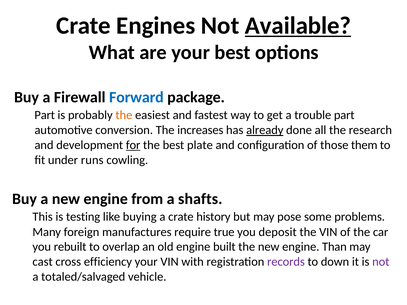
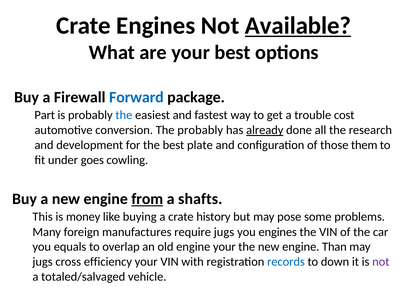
the colour: orange -> blue (124, 115)
trouble part: part -> cost (344, 115)
The increases: increases -> probably (200, 130)
for underline: present -> none (133, 145)
runs: runs -> goes (92, 160)
from underline: none -> present (147, 199)
testing: testing -> money (83, 217)
require true: true -> jugs (224, 232)
you deposit: deposit -> engines (278, 232)
rebuilt: rebuilt -> equals (70, 247)
engine built: built -> your (224, 247)
cast: cast -> jugs (43, 262)
records colour: purple -> blue (286, 262)
